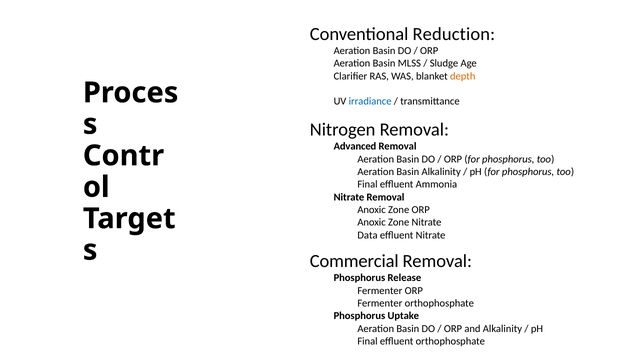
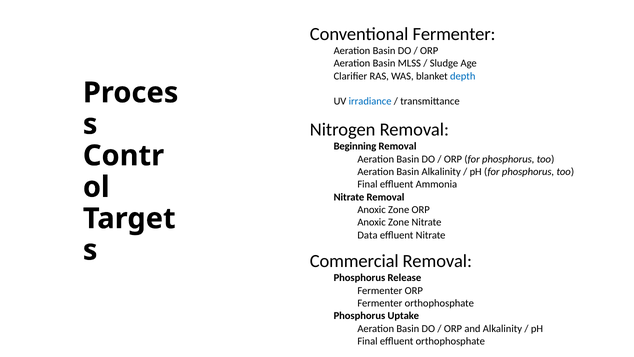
Conventional Reduction: Reduction -> Fermenter (454, 34)
depth colour: orange -> blue (463, 76)
Advanced: Advanced -> Beginning (355, 146)
